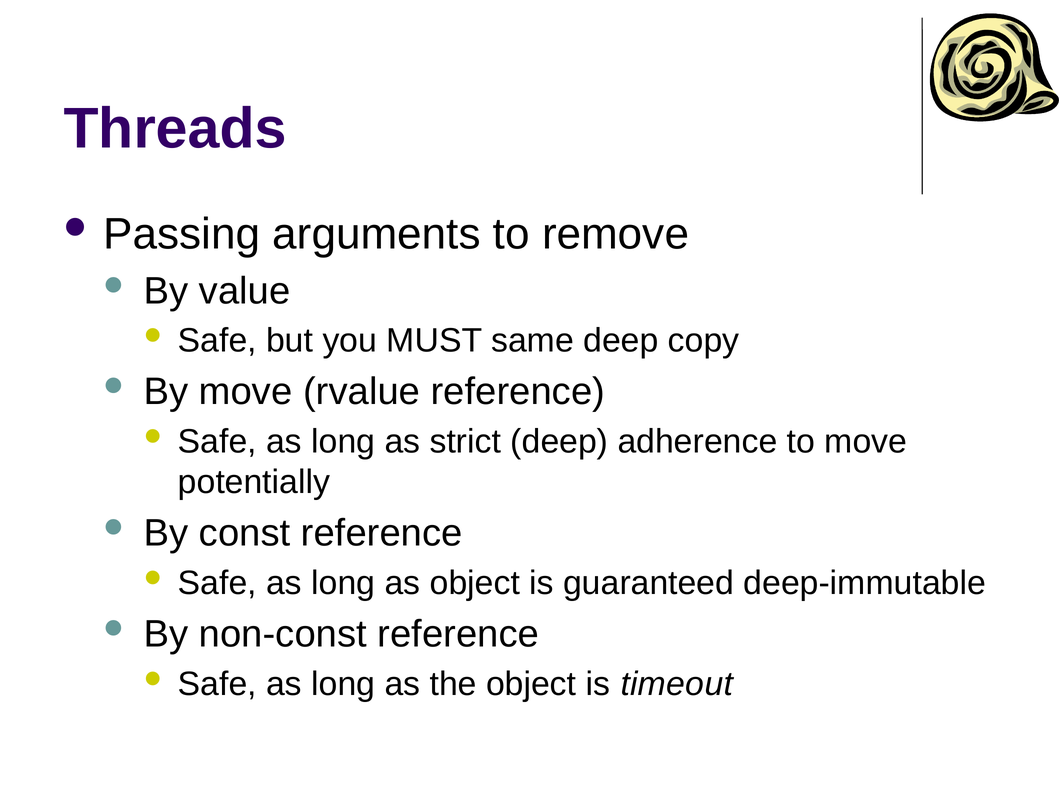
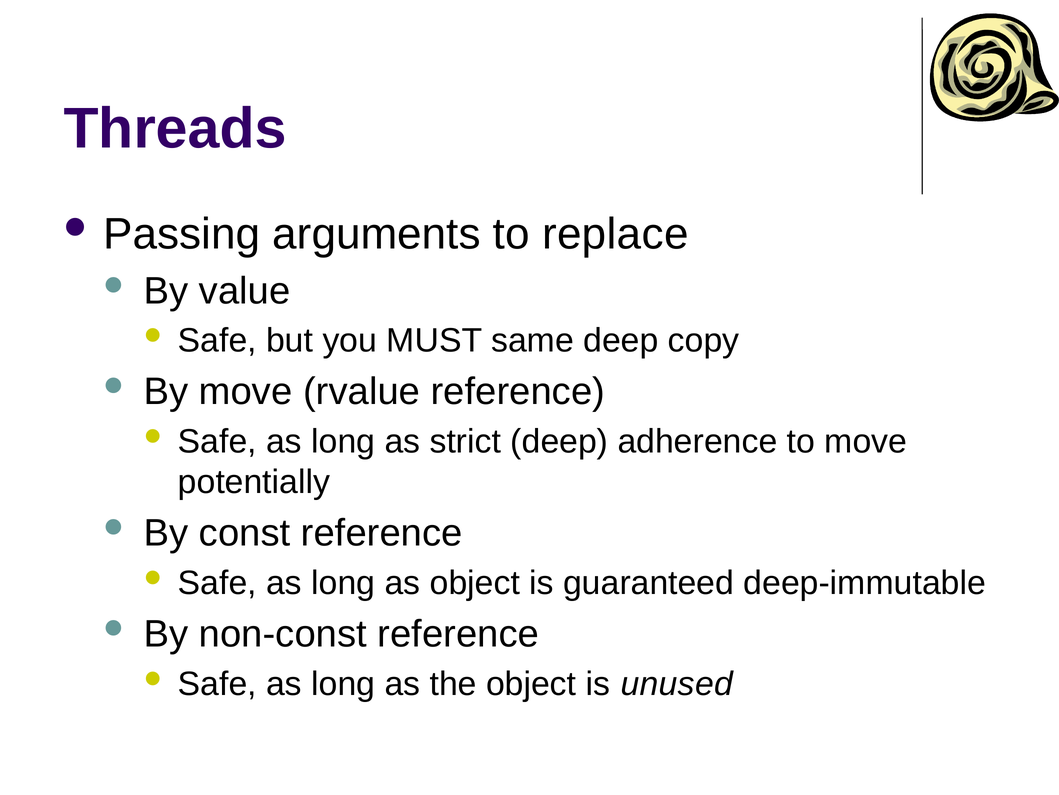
remove: remove -> replace (615, 234)
timeout: timeout -> unused (677, 683)
